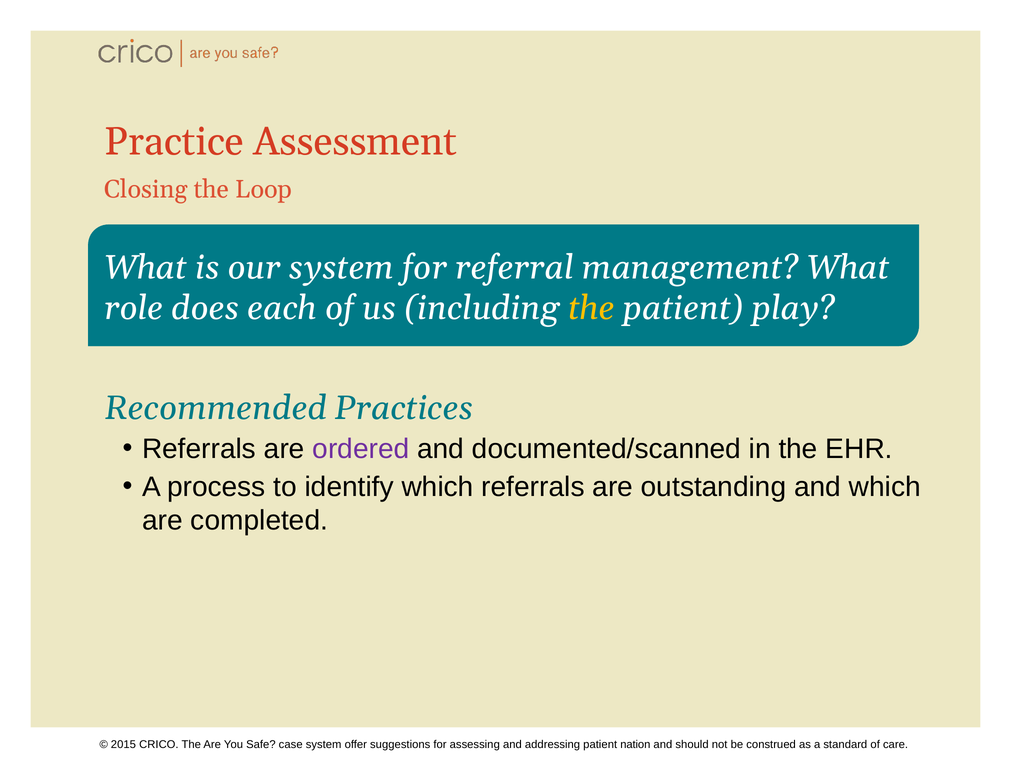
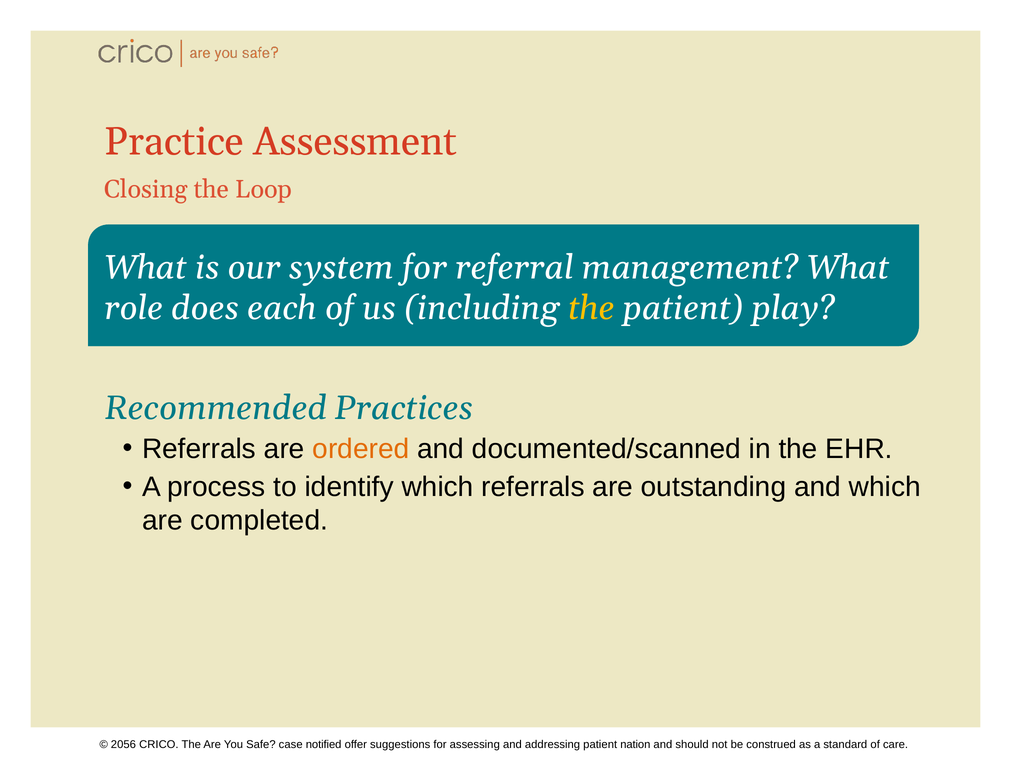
ordered colour: purple -> orange (361, 449)
2015: 2015 -> 2056 (123, 744)
case system: system -> notified (324, 744)
